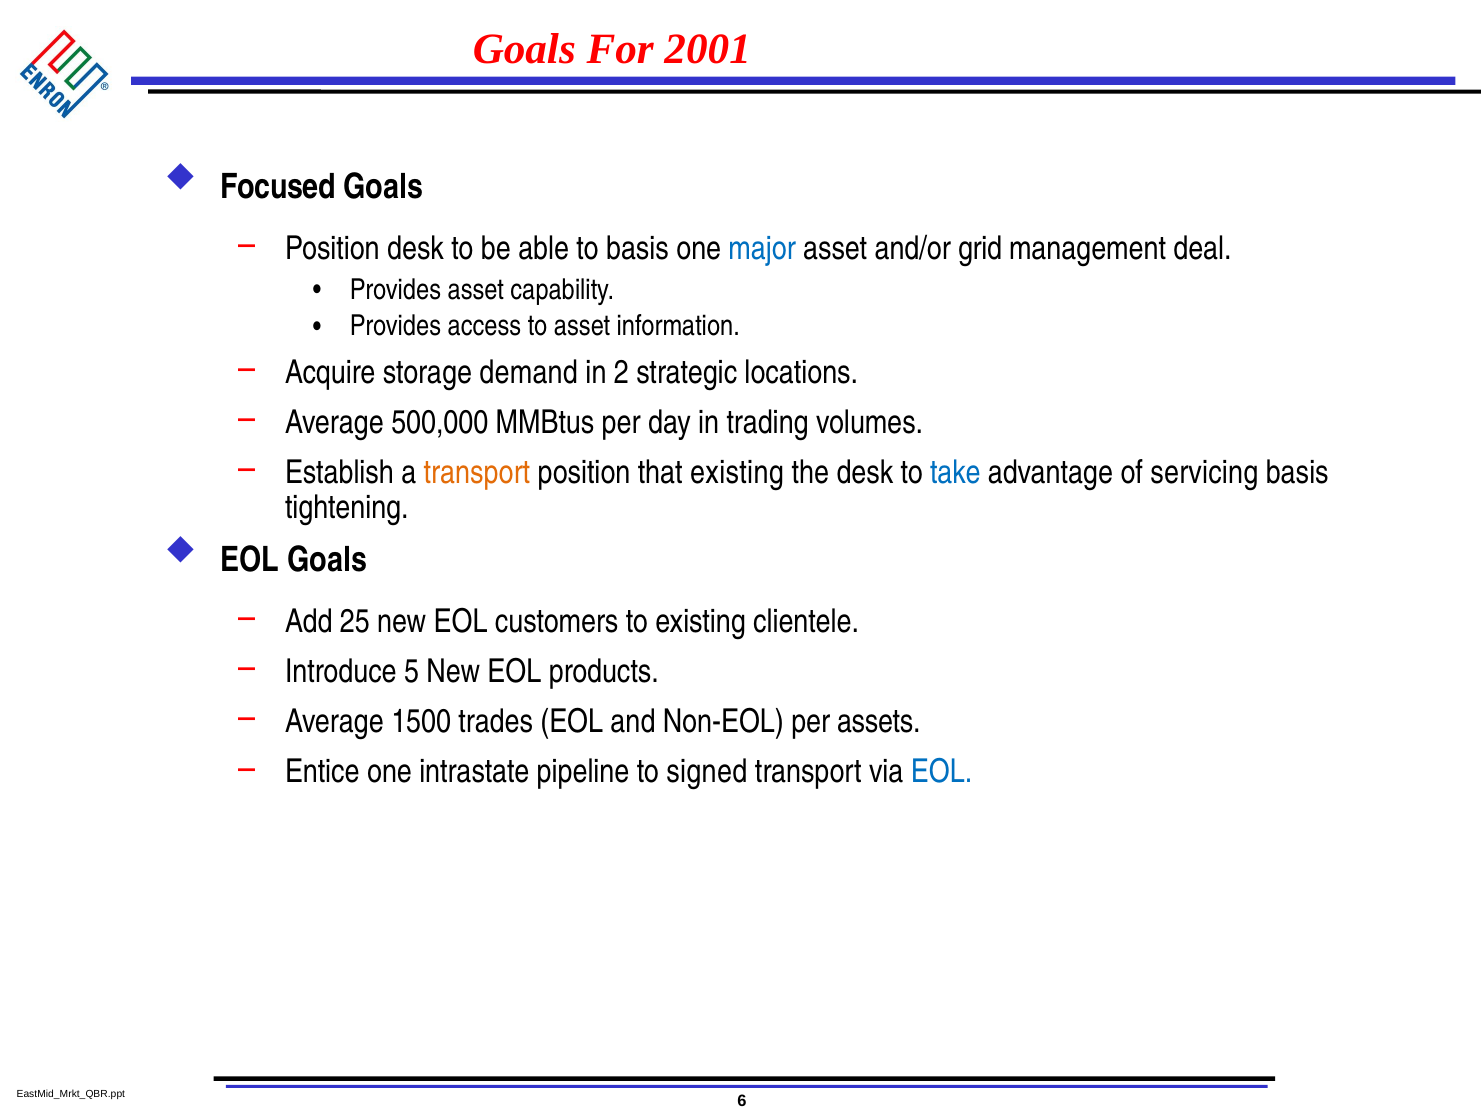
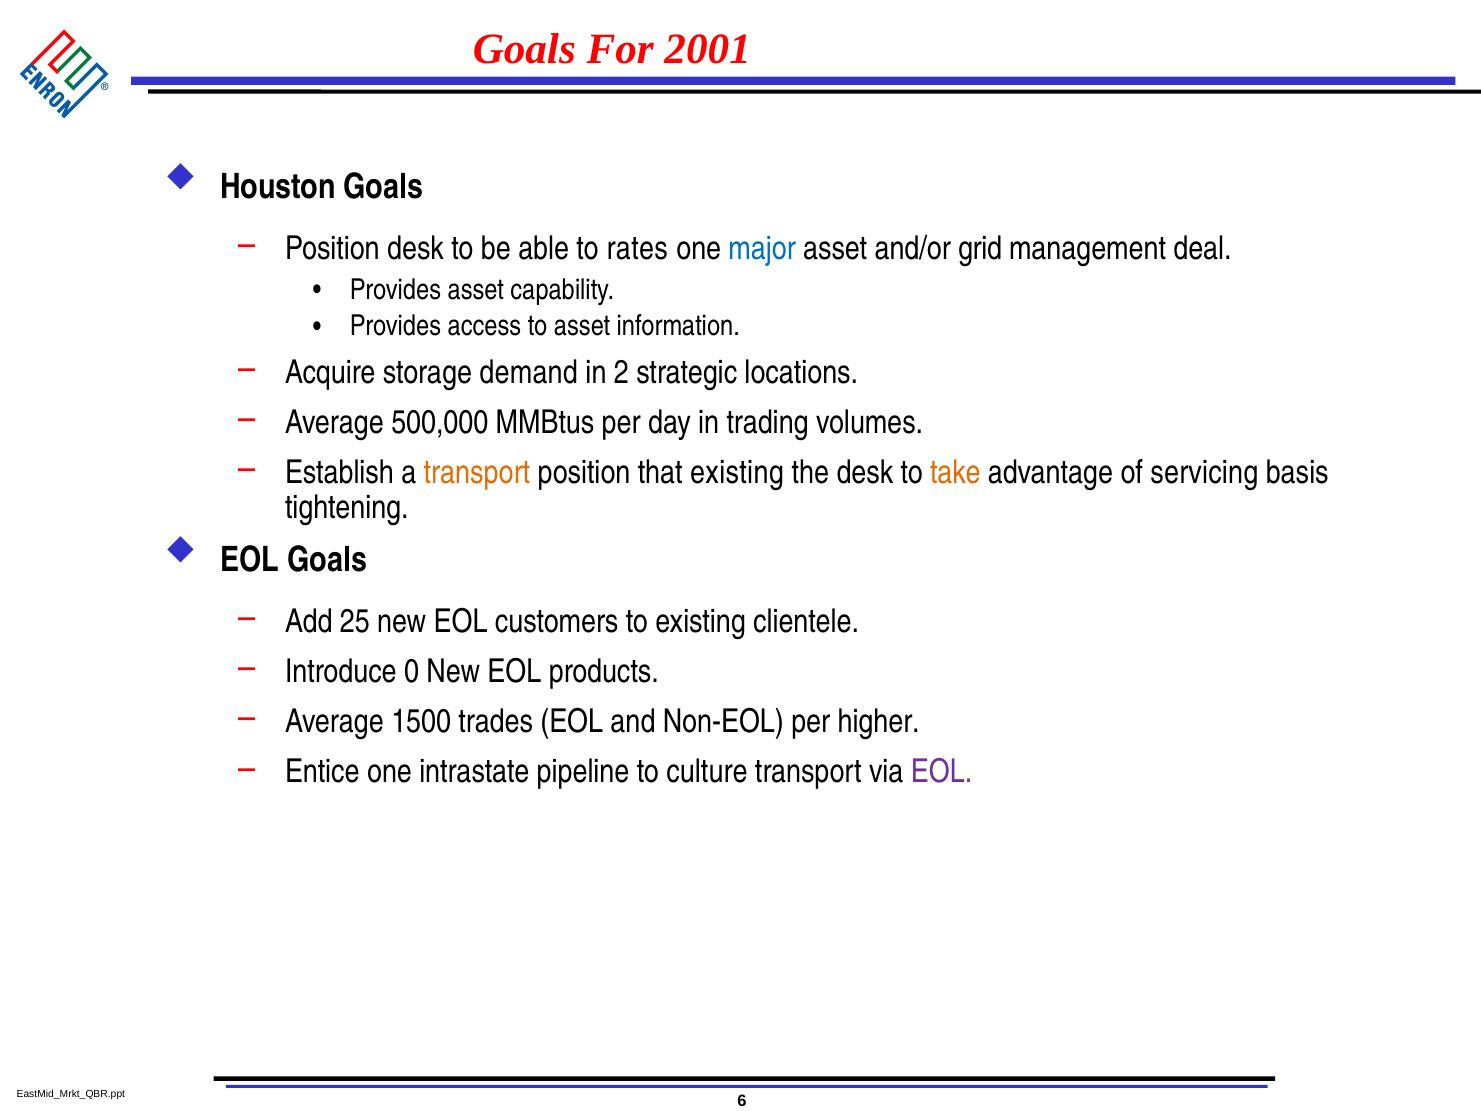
Focused: Focused -> Houston (278, 187)
to basis: basis -> rates (637, 248)
take colour: blue -> orange (955, 472)
5: 5 -> 0 (412, 671)
assets: assets -> higher (879, 721)
signed: signed -> culture (707, 771)
EOL colour: blue -> purple (942, 771)
